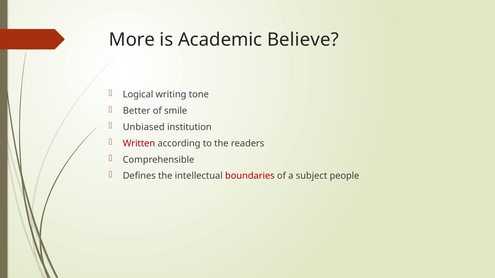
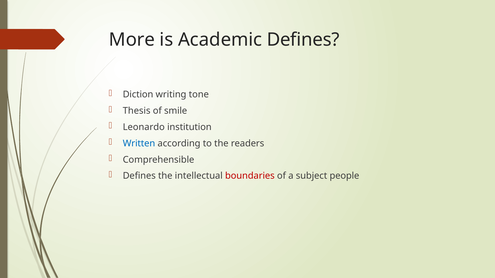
Academic Believe: Believe -> Defines (303, 40)
Logical: Logical -> Diction (138, 95)
Better: Better -> Thesis (137, 111)
Unbiased: Unbiased -> Leonardo (144, 127)
Written colour: red -> blue (139, 144)
